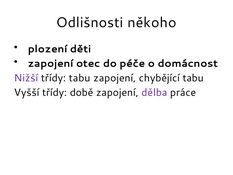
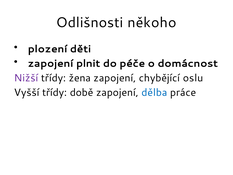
otec: otec -> plnit (88, 63)
třídy tabu: tabu -> žena (80, 78)
chybějící tabu: tabu -> oslu (193, 78)
dělba colour: purple -> blue (154, 92)
